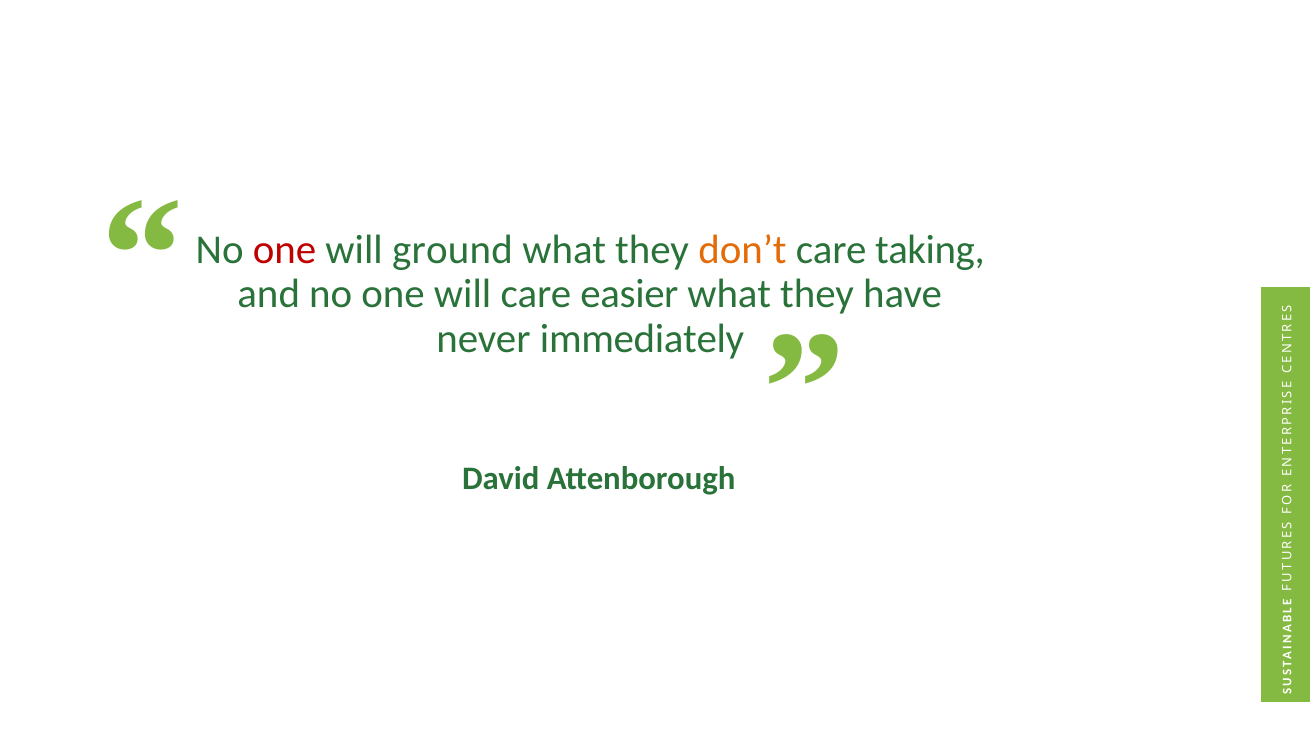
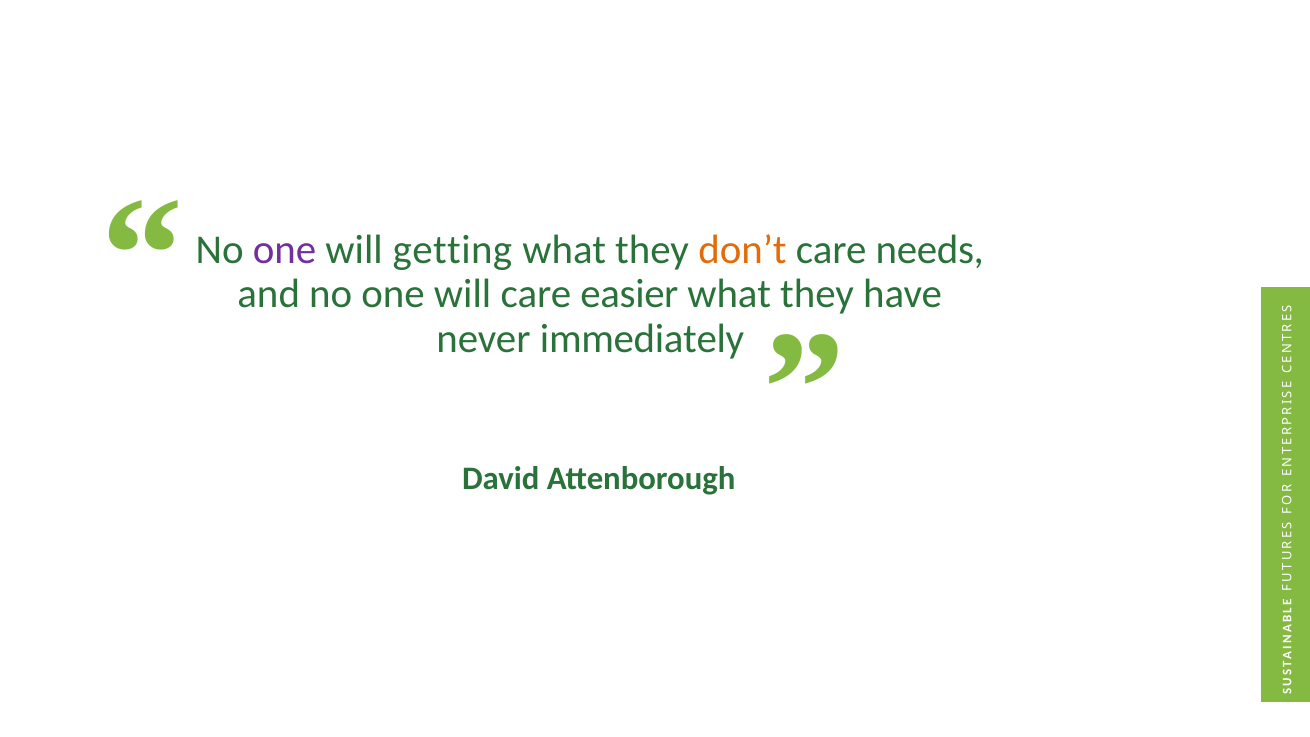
one colour: red -> purple (284, 250)
ground: ground -> getting (452, 250)
taking: taking -> needs (930, 250)
